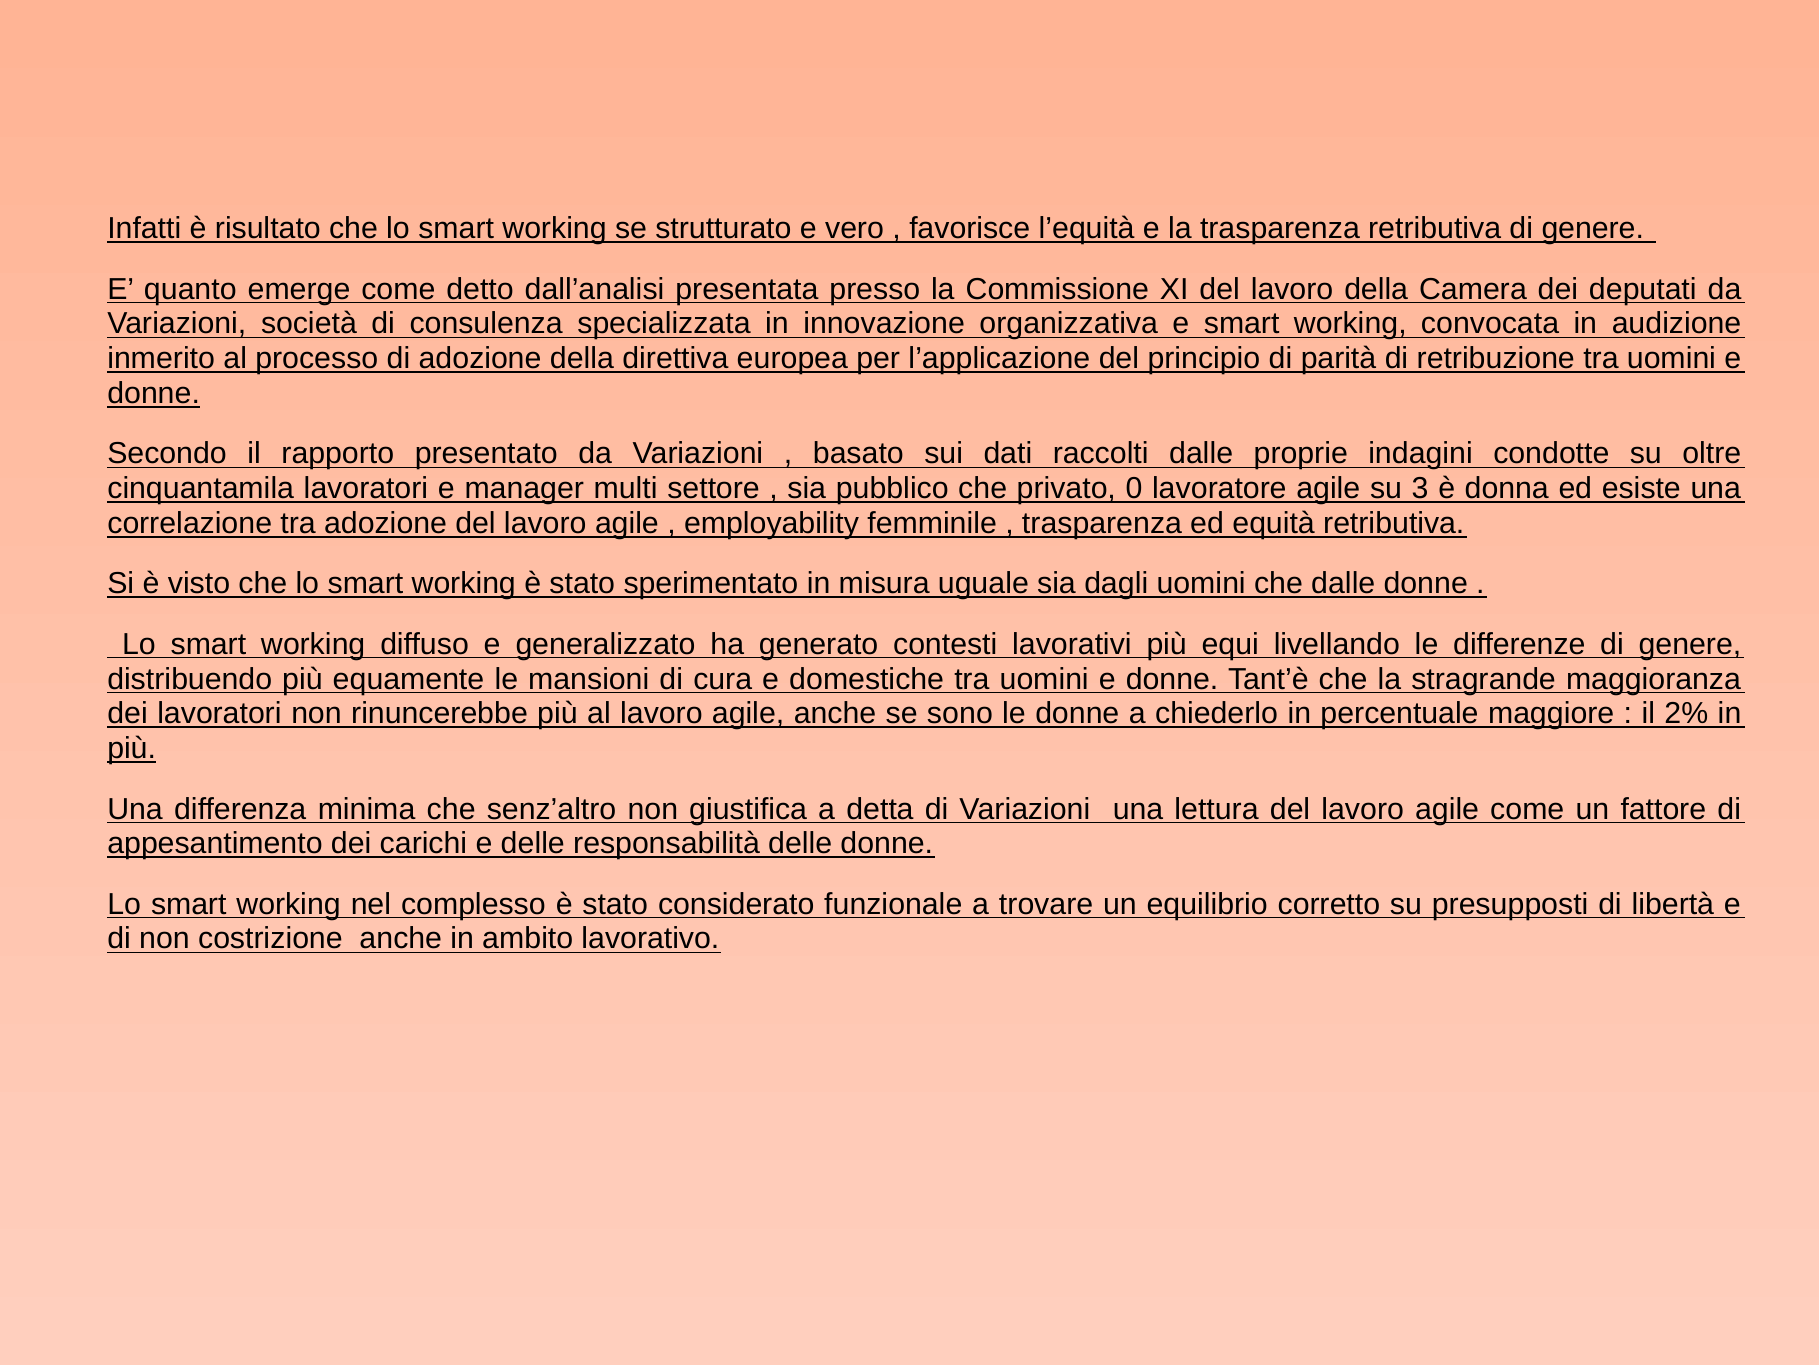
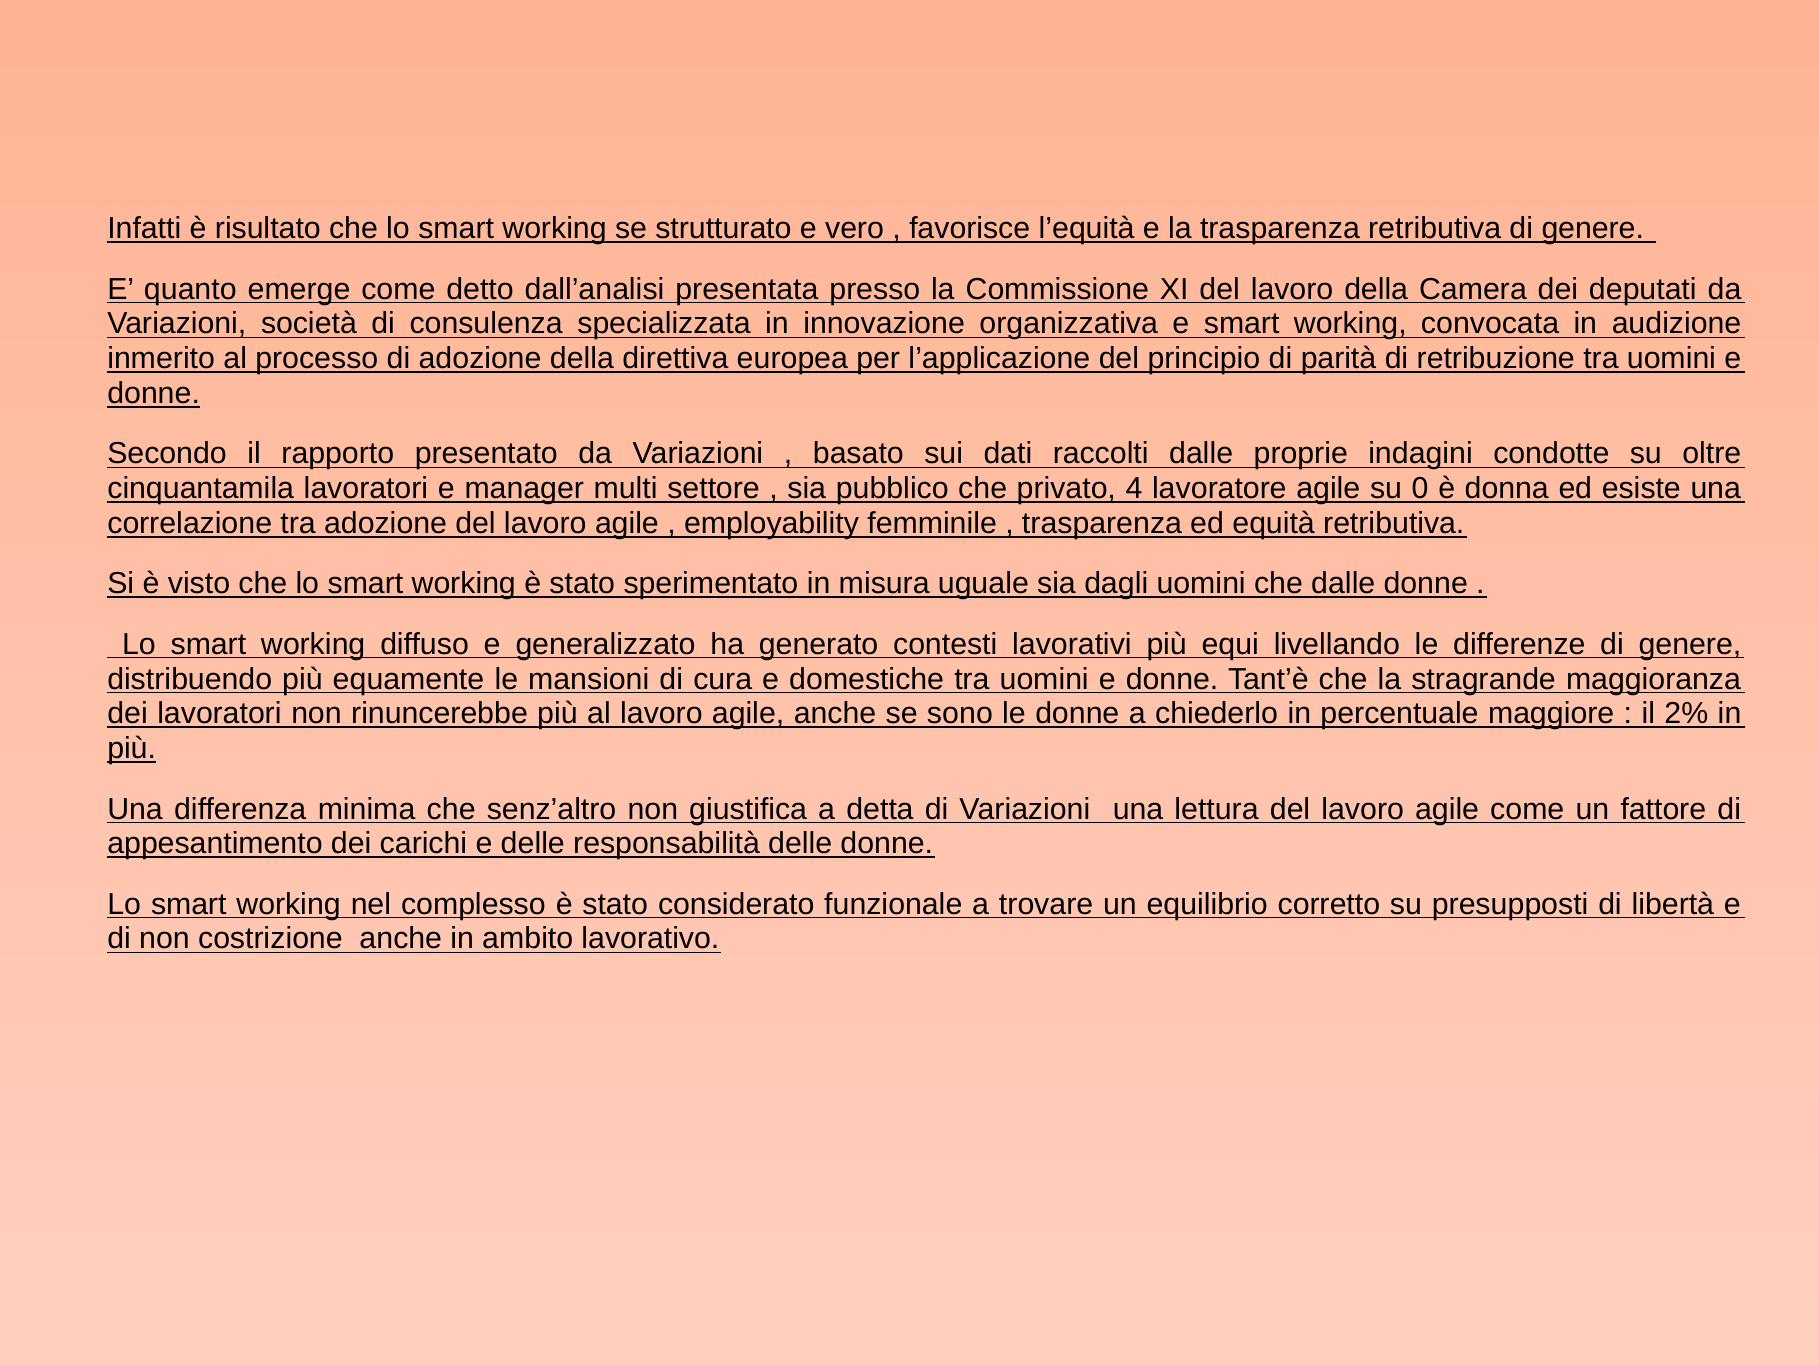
0: 0 -> 4 (1134, 489)
3: 3 -> 0 (1420, 489)
